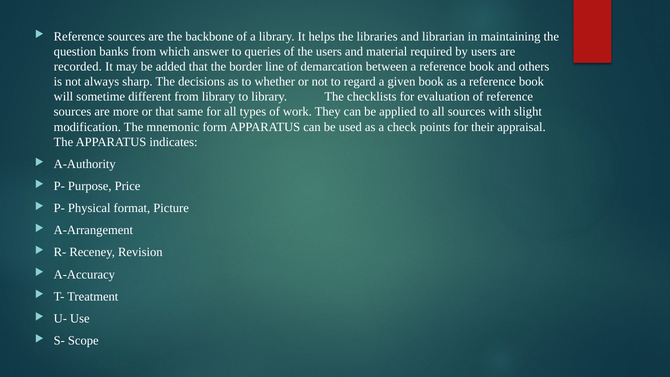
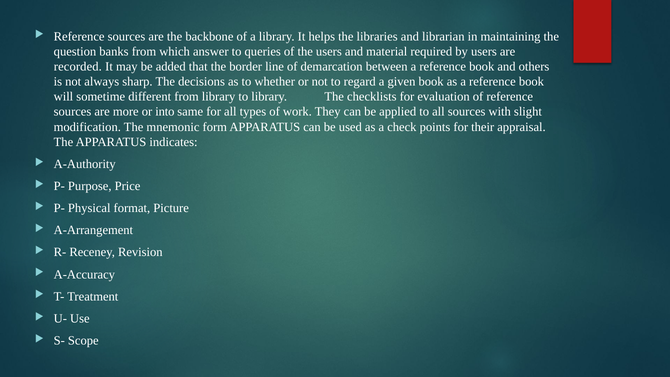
or that: that -> into (165, 112)
